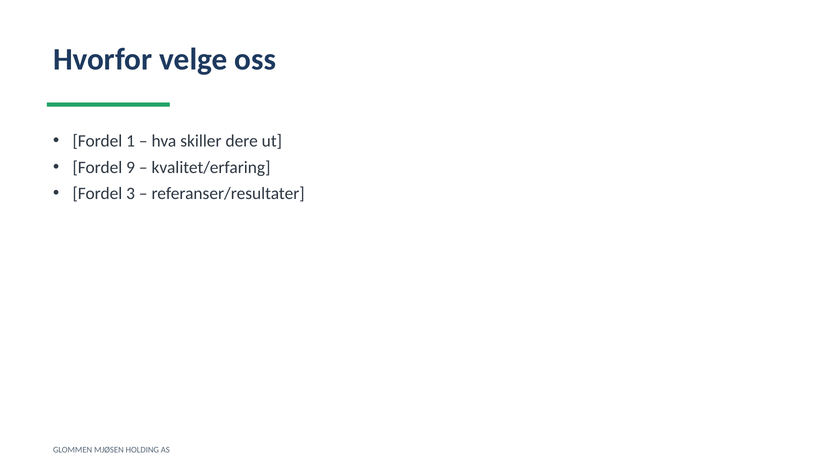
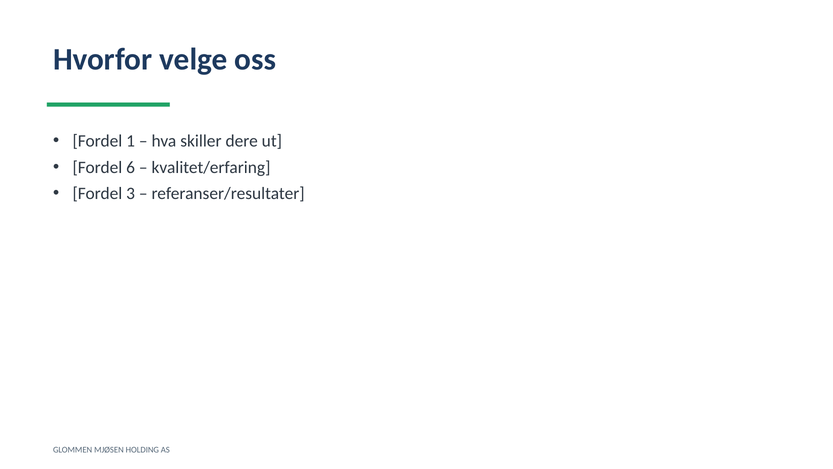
9: 9 -> 6 (131, 167)
